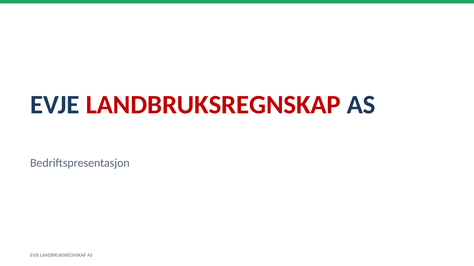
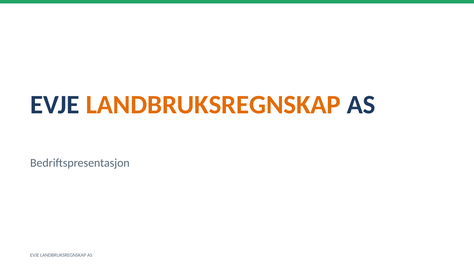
LANDBRUKSREGNSKAP colour: red -> orange (213, 105)
